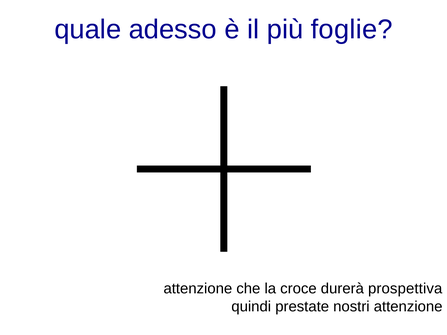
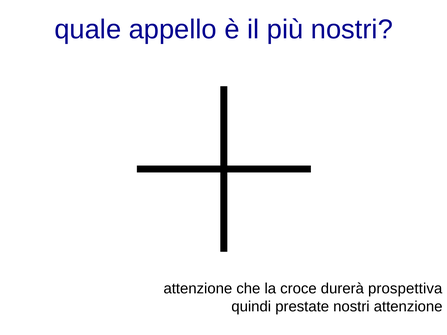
adesso: adesso -> appello (173, 29)
più foglie: foglie -> nostri (352, 29)
